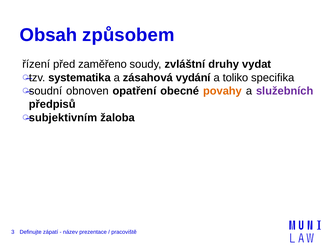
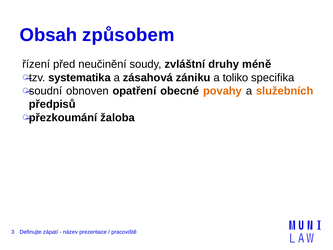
zaměřeno: zaměřeno -> neučinění (102, 64)
vydat: vydat -> méně (257, 64)
vydání: vydání -> zániku (193, 78)
služebních colour: purple -> orange (285, 91)
subjektivním: subjektivním -> přezkoumání (63, 117)
